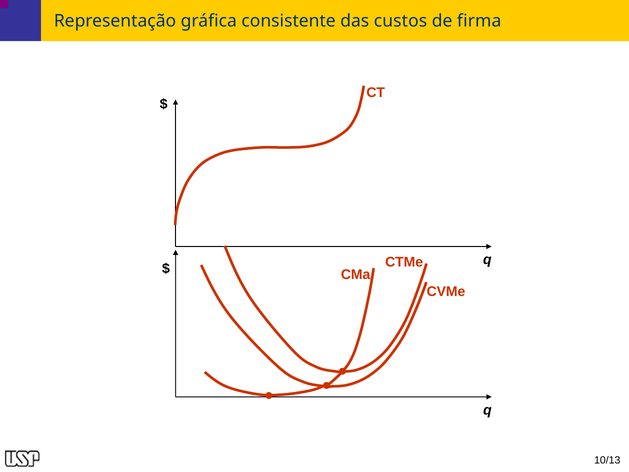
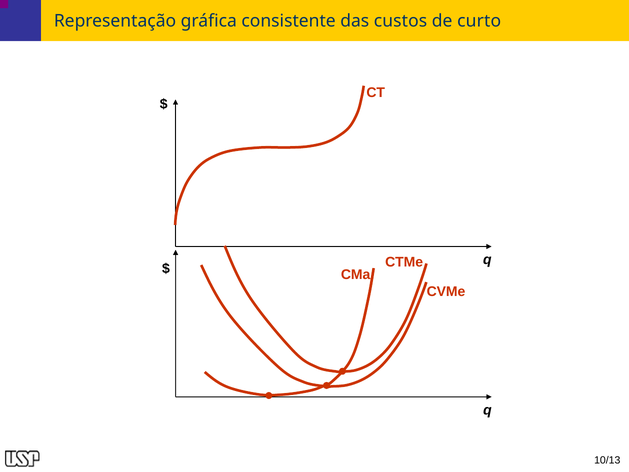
firma: firma -> curto (479, 21)
